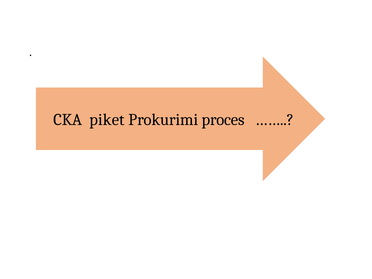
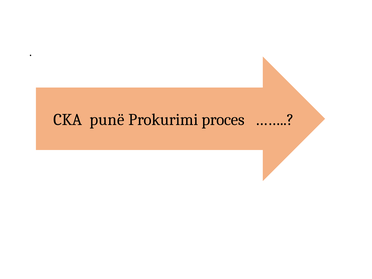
piket: piket -> punë (107, 120)
